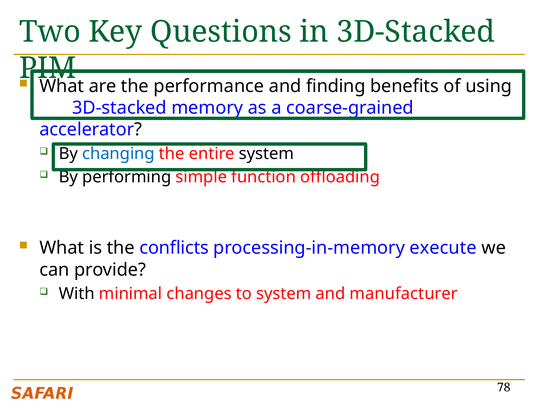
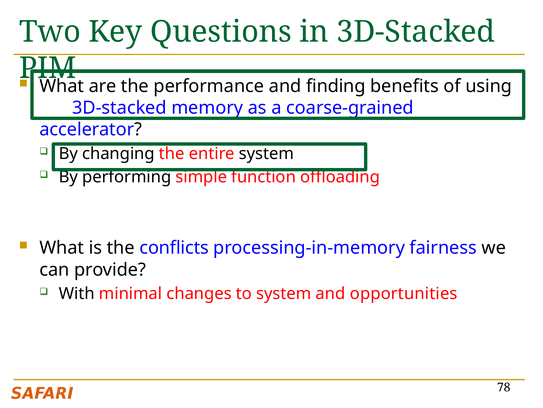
changing colour: blue -> black (118, 153)
execute: execute -> fairness (443, 248)
manufacturer: manufacturer -> opportunities (404, 293)
